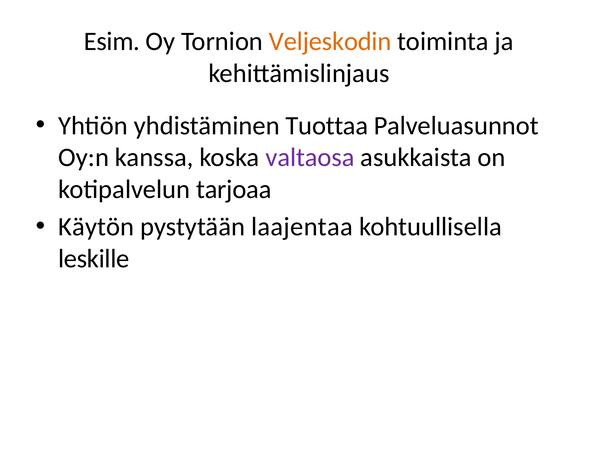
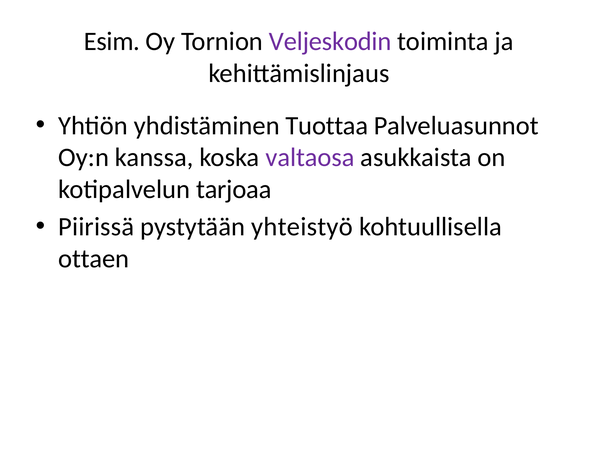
Veljeskodin colour: orange -> purple (330, 41)
Käytön: Käytön -> Piirissä (96, 226)
laajentaa: laajentaa -> yhteistyö (302, 226)
leskille: leskille -> ottaen (94, 258)
